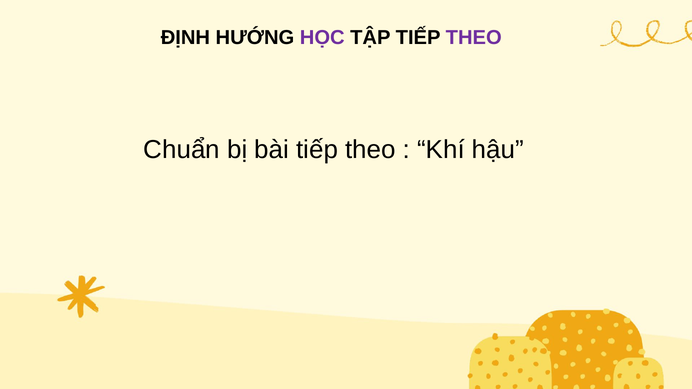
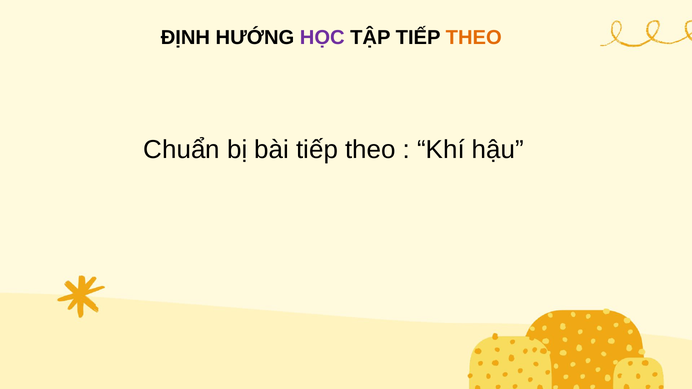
THEO colour: purple -> orange (474, 38)
